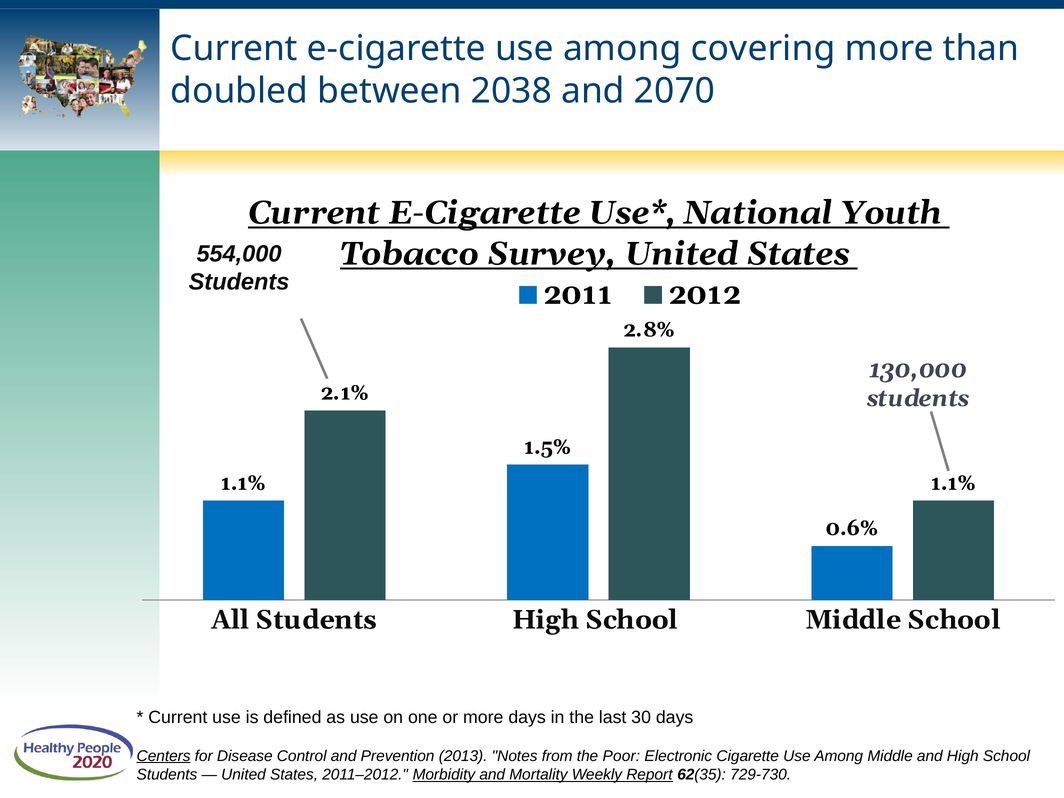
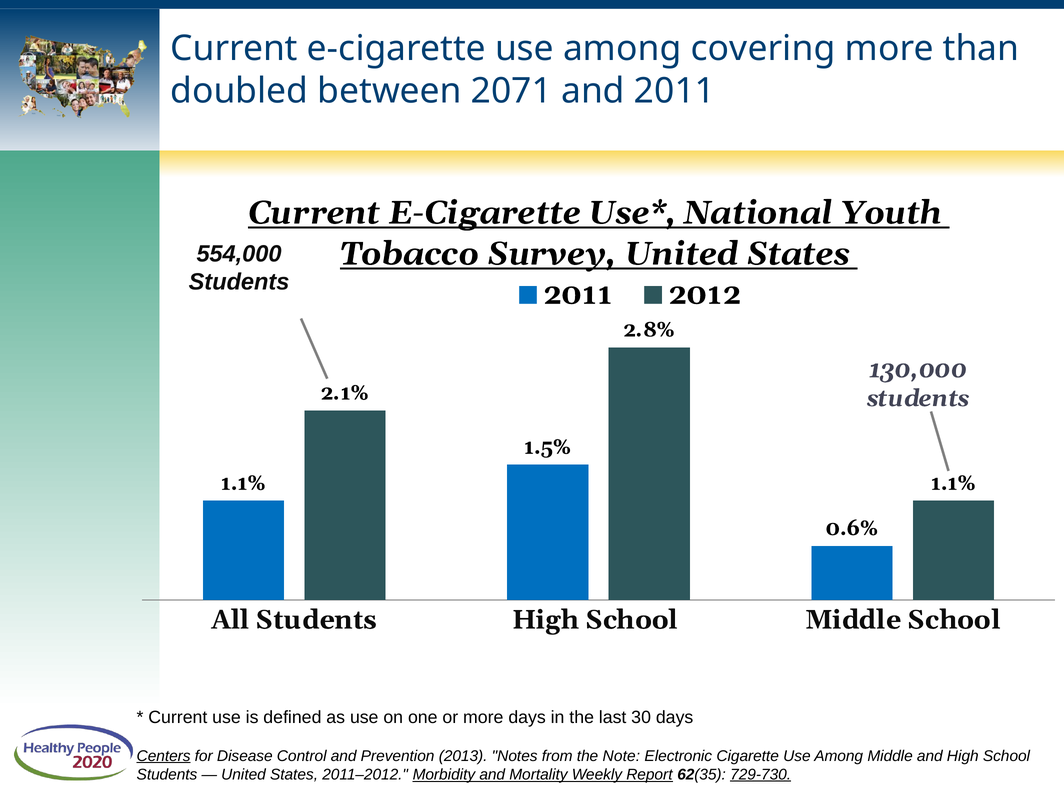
2038: 2038 -> 2071 (511, 91)
and 2070: 2070 -> 2011 (675, 91)
Poor: Poor -> Note (621, 756)
729-730 underline: none -> present (761, 775)
